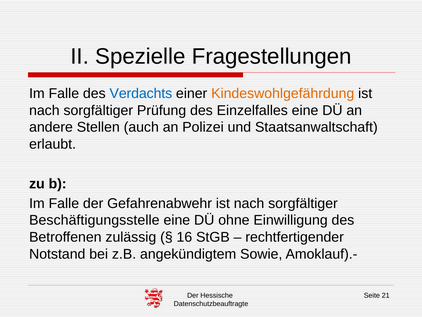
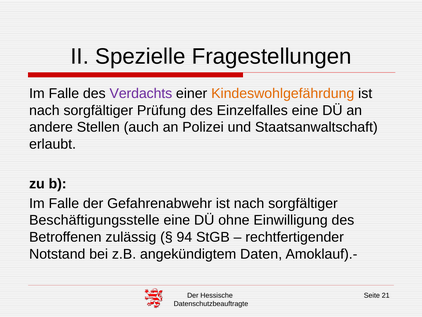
Verdachts colour: blue -> purple (141, 93)
16: 16 -> 94 (184, 237)
Sowie: Sowie -> Daten (261, 254)
